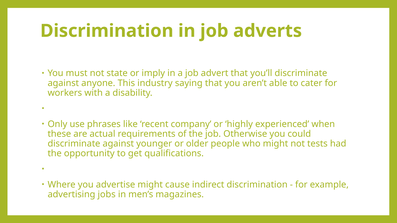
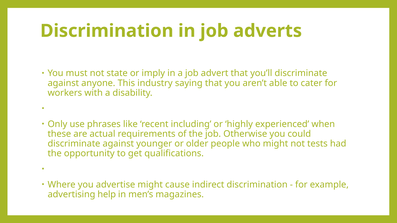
company: company -> including (191, 124)
jobs: jobs -> help (107, 195)
